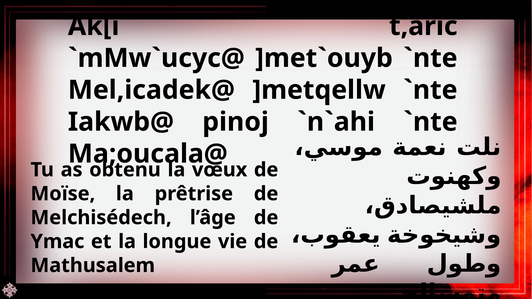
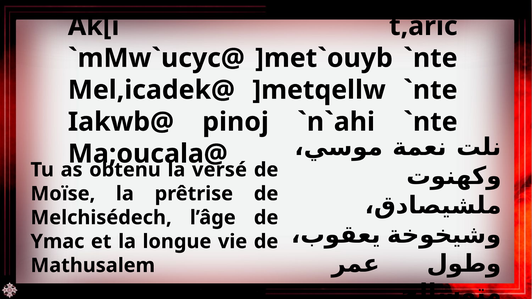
vœux: vœux -> versé (219, 170)
